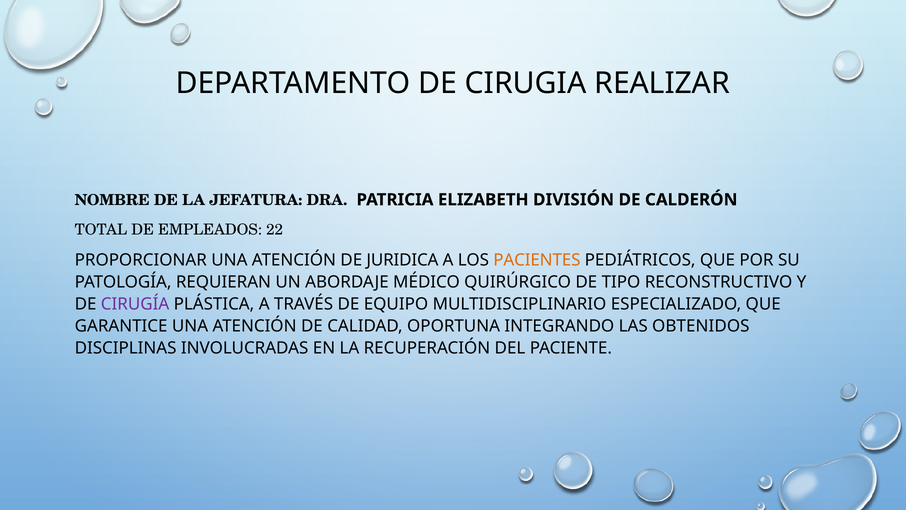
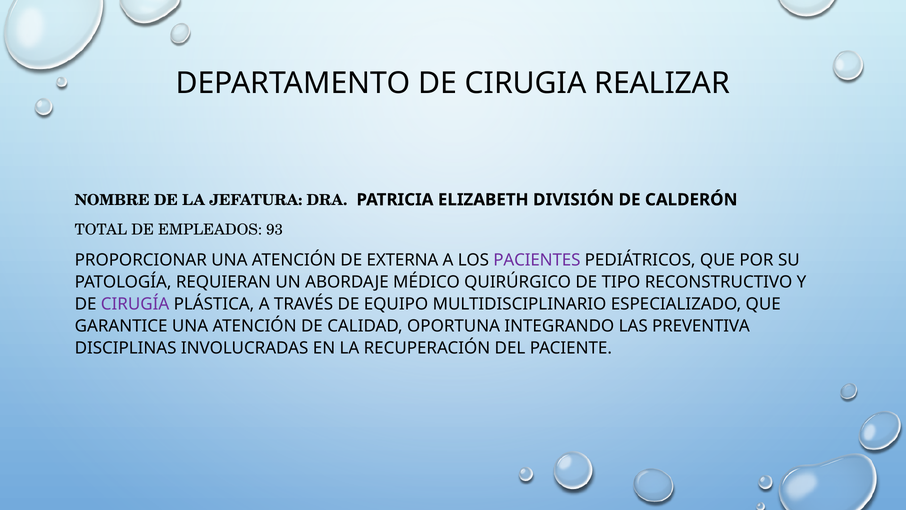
22: 22 -> 93 (275, 230)
JURIDICA: JURIDICA -> EXTERNA (402, 260)
PACIENTES colour: orange -> purple (537, 260)
OBTENIDOS: OBTENIDOS -> PREVENTIVA (701, 326)
